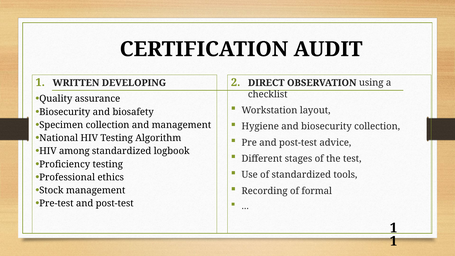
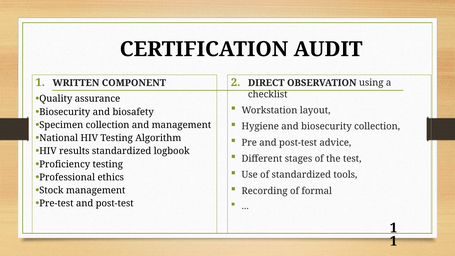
DEVELOPING: DEVELOPING -> COMPONENT (134, 83)
among: among -> results (74, 151)
